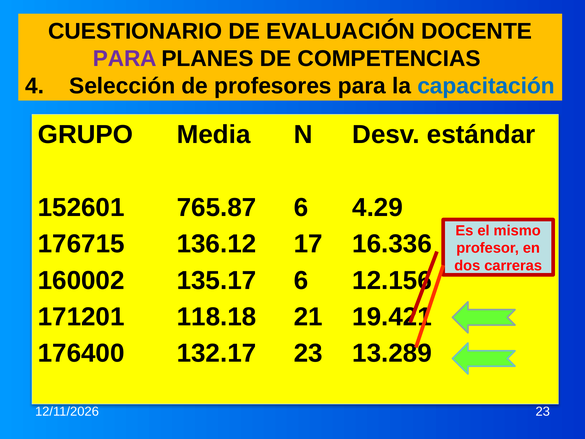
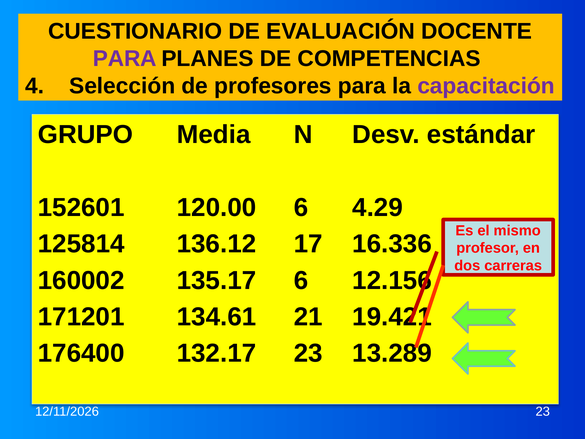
capacitación colour: blue -> purple (486, 86)
765.87: 765.87 -> 120.00 (217, 207)
176715: 176715 -> 125814 (81, 244)
118.18: 118.18 -> 134.61 (217, 317)
